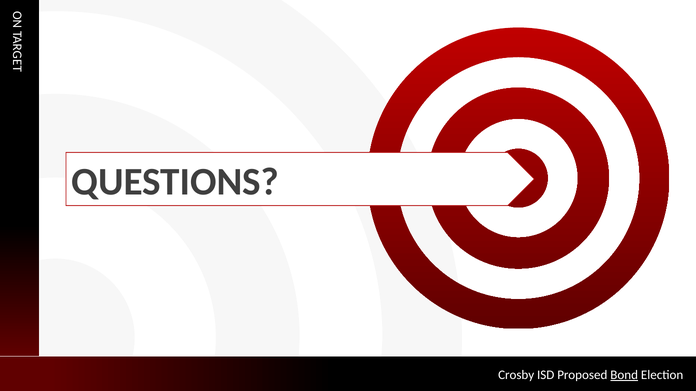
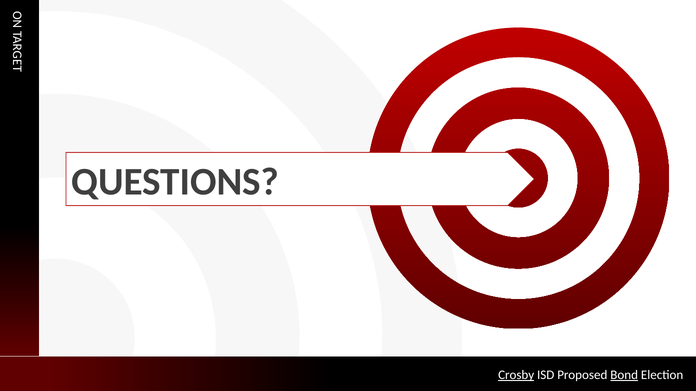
Crosby underline: none -> present (516, 375)
